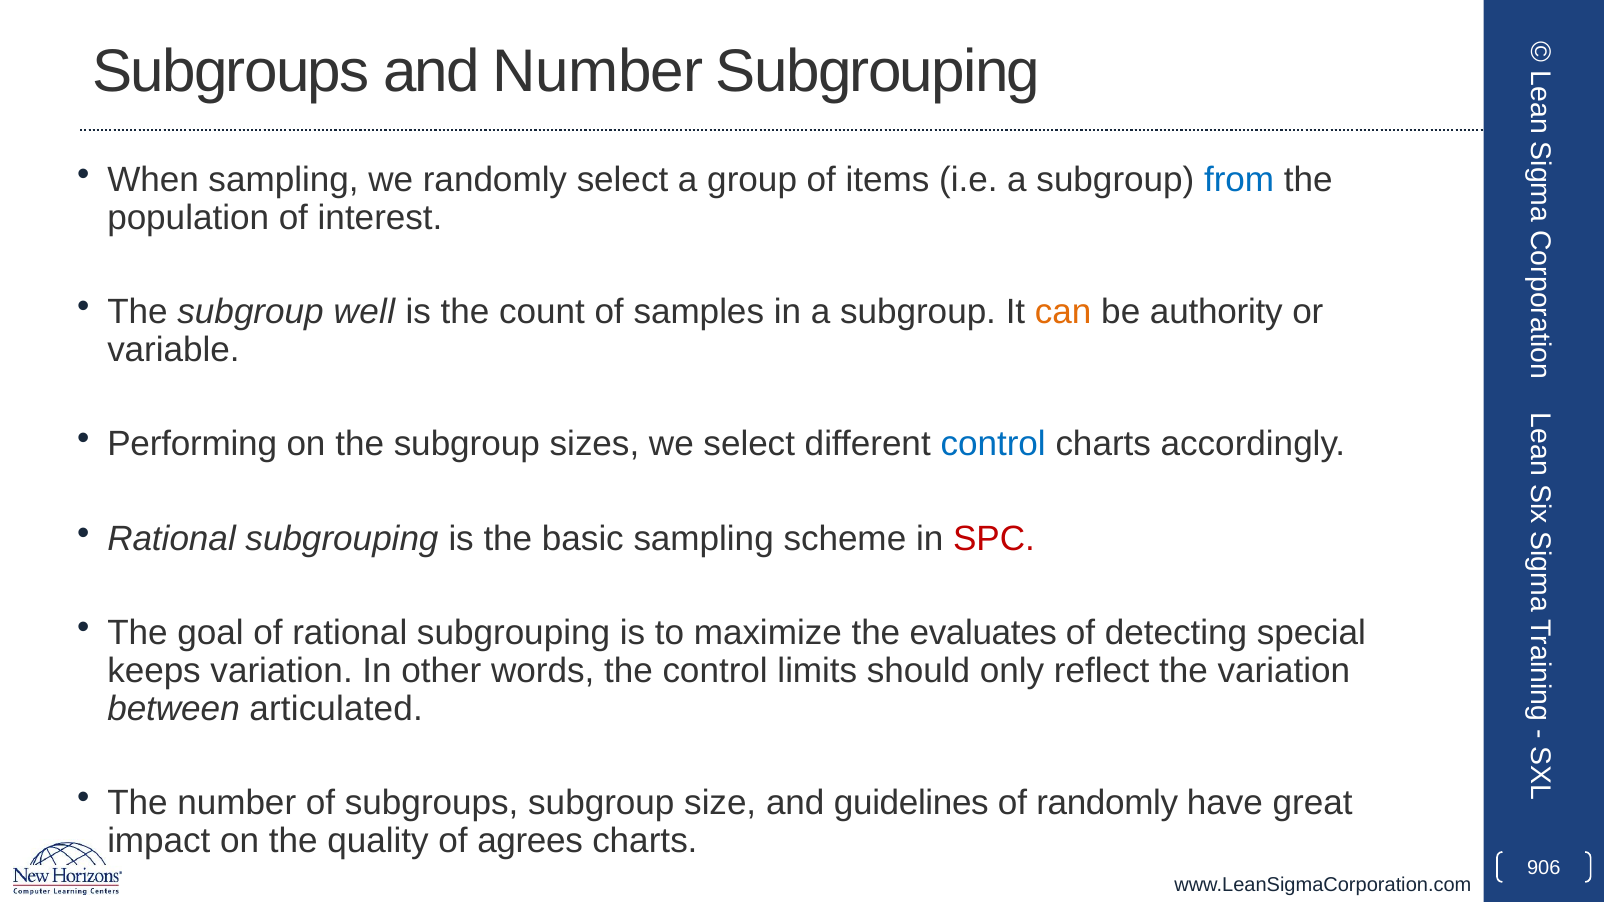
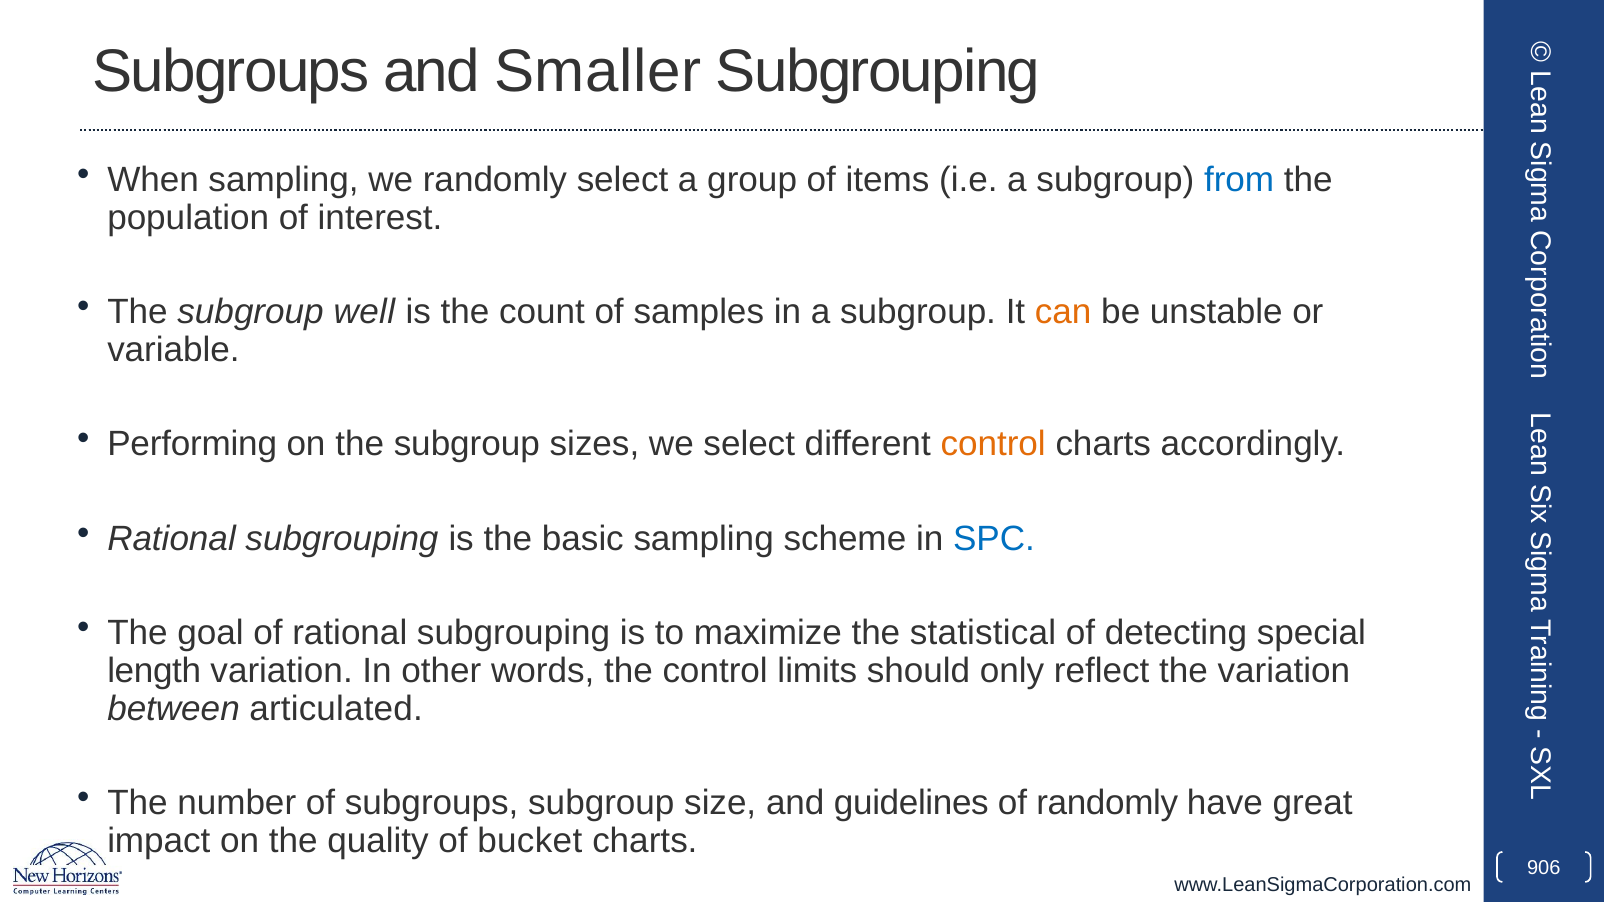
and Number: Number -> Smaller (598, 71)
authority: authority -> unstable (1216, 312)
control colour: blue -> orange (993, 444)
SPC colour: red -> blue (994, 539)
evaluates: evaluates -> statistical (983, 633)
keeps: keeps -> length (154, 671)
agrees: agrees -> bucket (530, 841)
